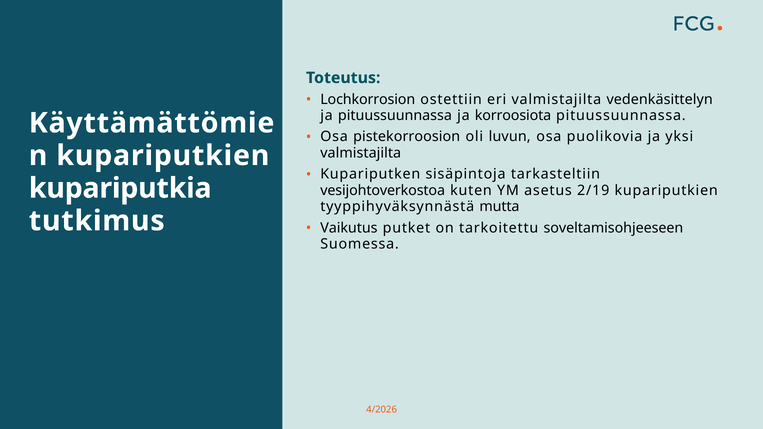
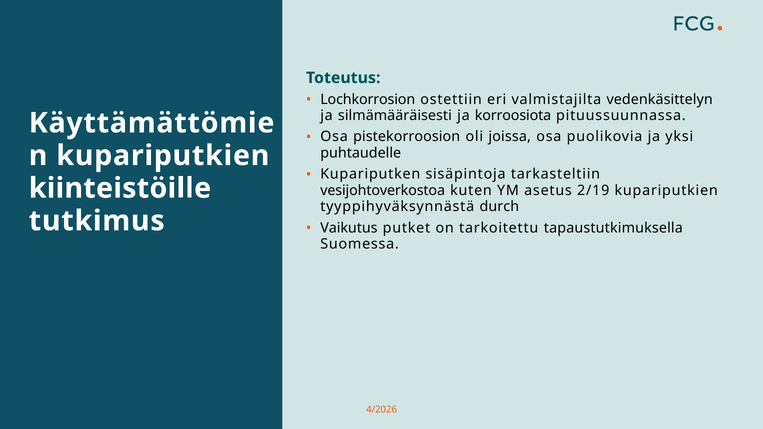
ja pituussuunnassa: pituussuunnassa -> silmämääräisesti (395, 116)
luvun: luvun -> joissa (510, 137)
valmistajilta: valmistajilta -> puhtaudelle (361, 153)
kupariputkia: kupariputkia -> kiinteistöille (120, 188)
mutta: mutta -> durch (499, 207)
soveltamisohjeeseen: soveltamisohjeeseen -> tapaustutkimuksella (613, 228)
